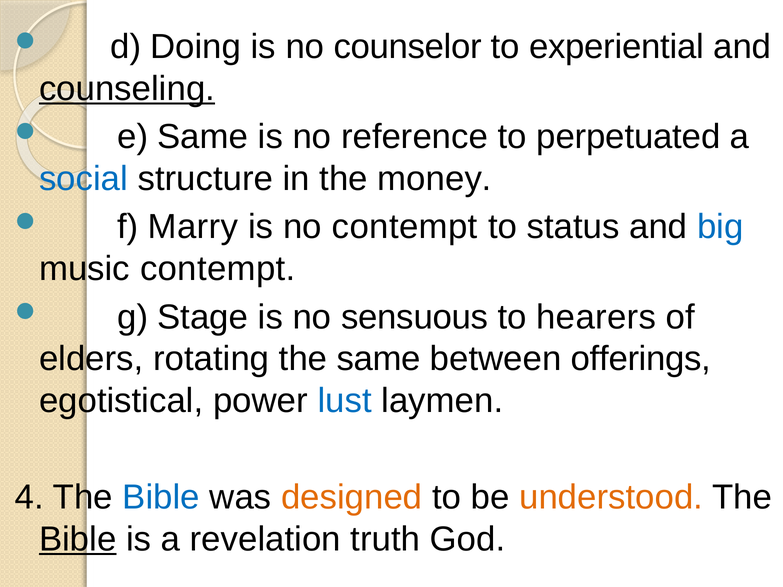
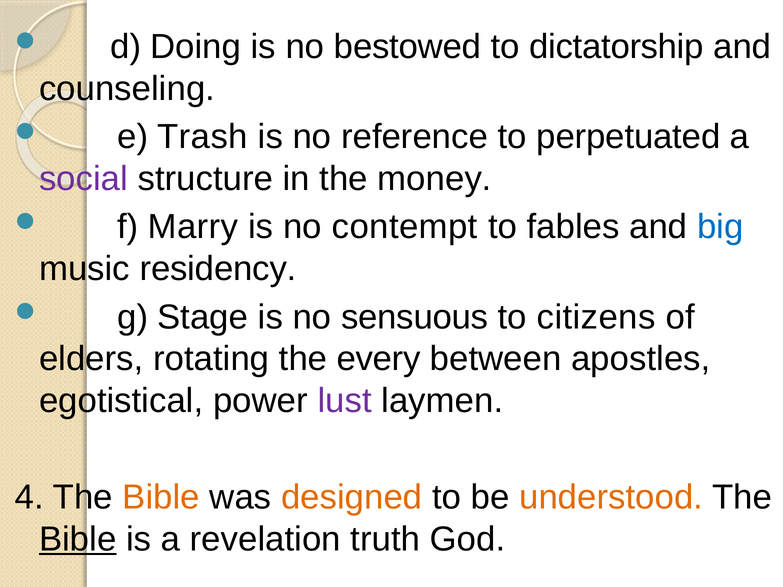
counselor: counselor -> bestowed (408, 47)
experiential: experiential -> dictatorship (617, 47)
counseling underline: present -> none (127, 89)
e Same: Same -> Trash (203, 137)
social colour: blue -> purple (83, 179)
status: status -> fables (573, 227)
music contempt: contempt -> residency (218, 269)
hearers: hearers -> citizens (596, 317)
the same: same -> every (379, 359)
offerings: offerings -> apostles (641, 359)
lust colour: blue -> purple (345, 401)
Bible colour: blue -> orange (161, 497)
